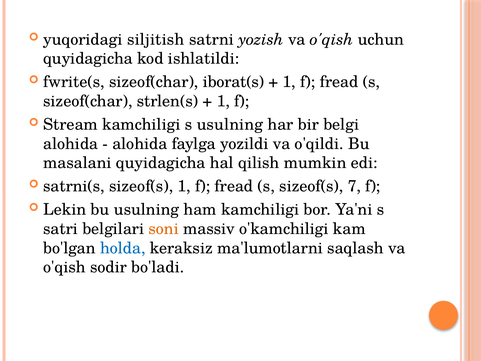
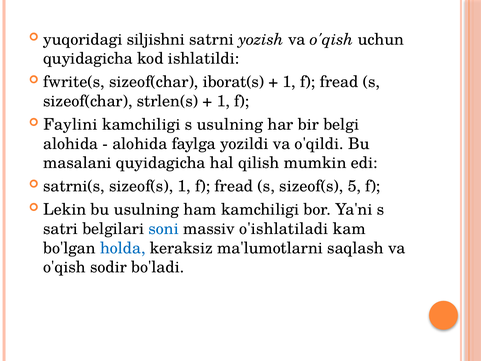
siljitish: siljitish -> siljishni (156, 39)
Stream: Stream -> Faylini (70, 124)
7: 7 -> 5 (354, 186)
soni colour: orange -> blue (164, 229)
o'kamchiligi: o'kamchiligi -> o'ishlatiladi (284, 229)
